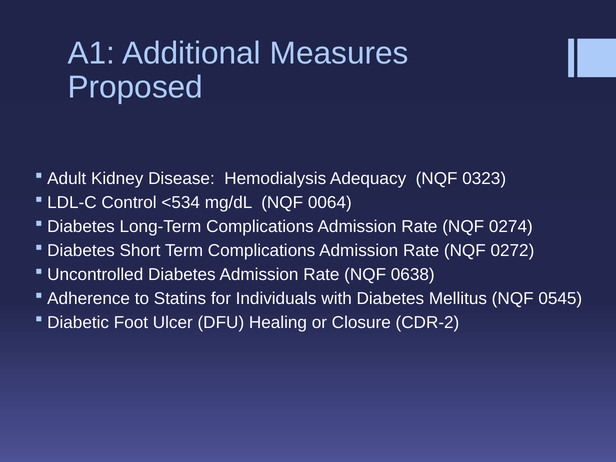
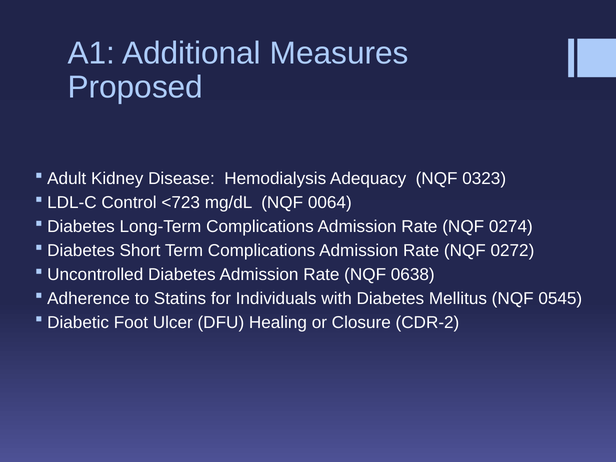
<534: <534 -> <723 (181, 203)
